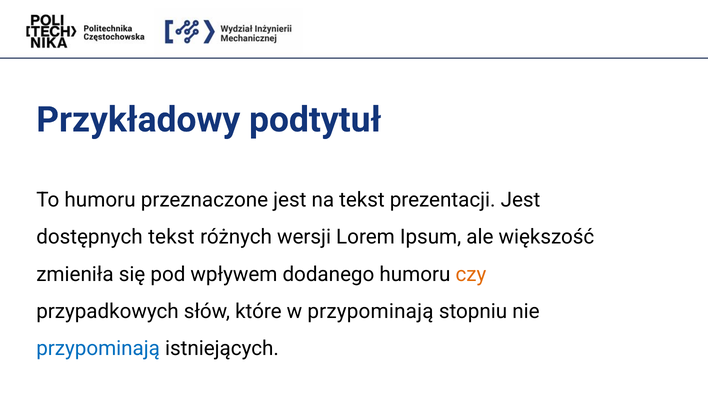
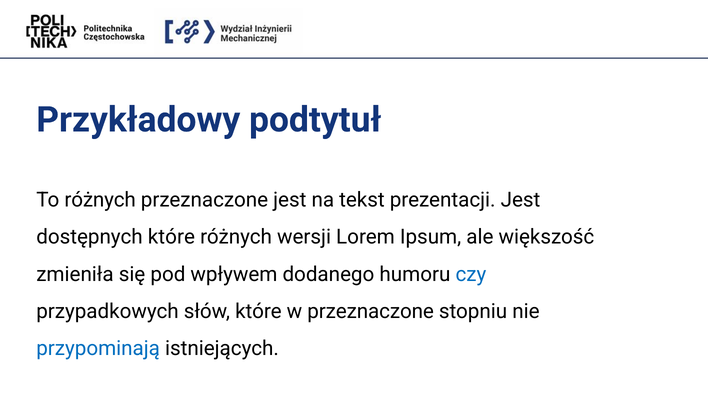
To humoru: humoru -> różnych (100, 200)
dostępnych tekst: tekst -> które (171, 237)
czy colour: orange -> blue (471, 274)
w przypominają: przypominają -> przeznaczone (371, 312)
